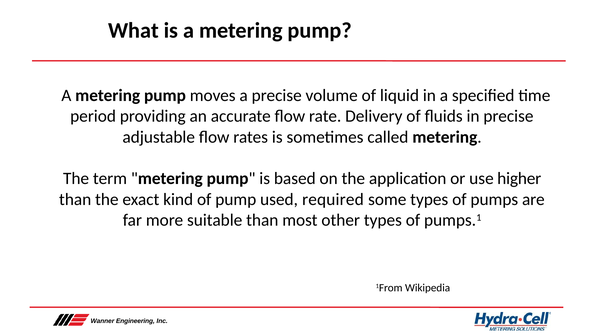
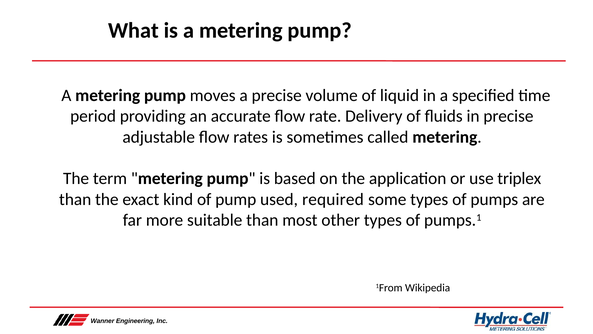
higher: higher -> triplex (519, 178)
